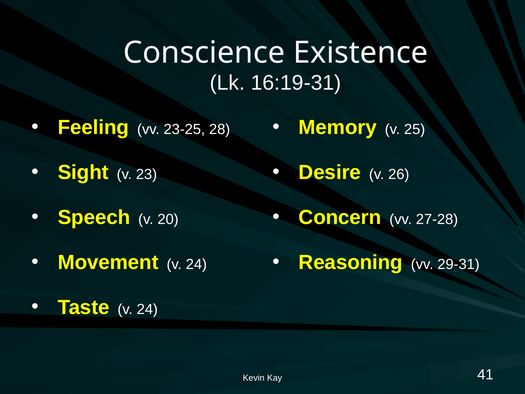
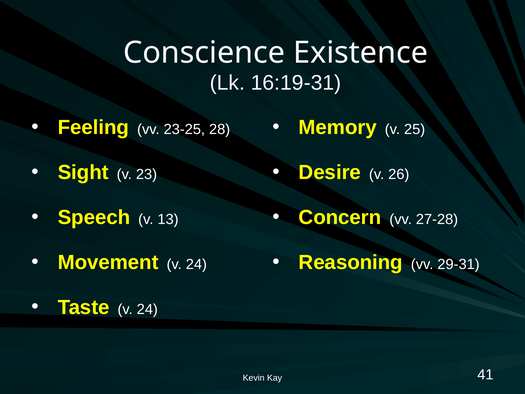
20: 20 -> 13 (168, 219)
